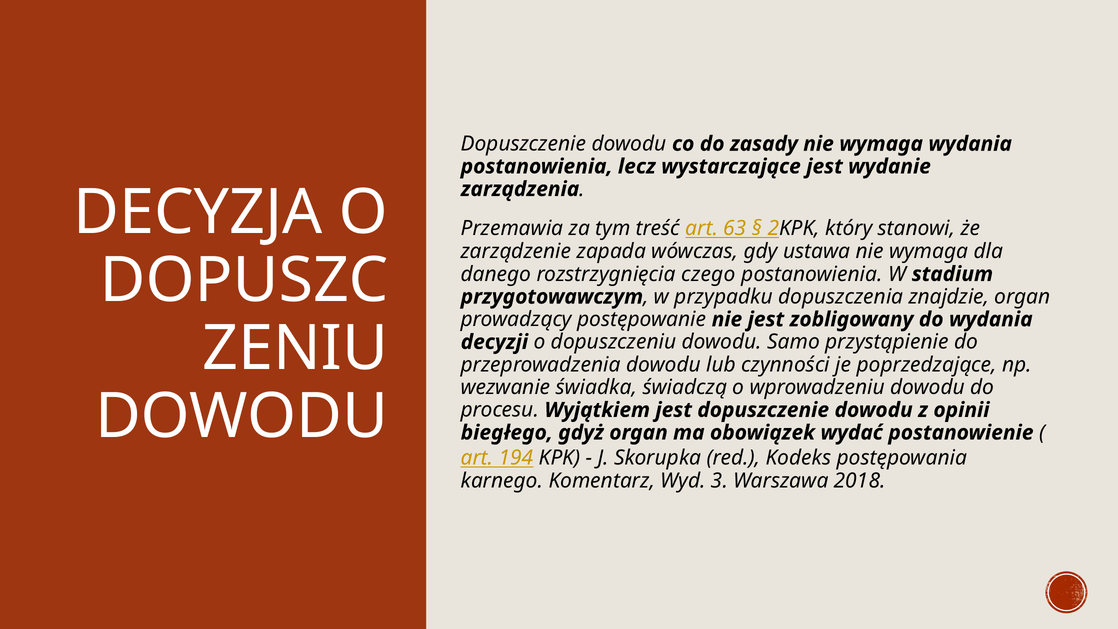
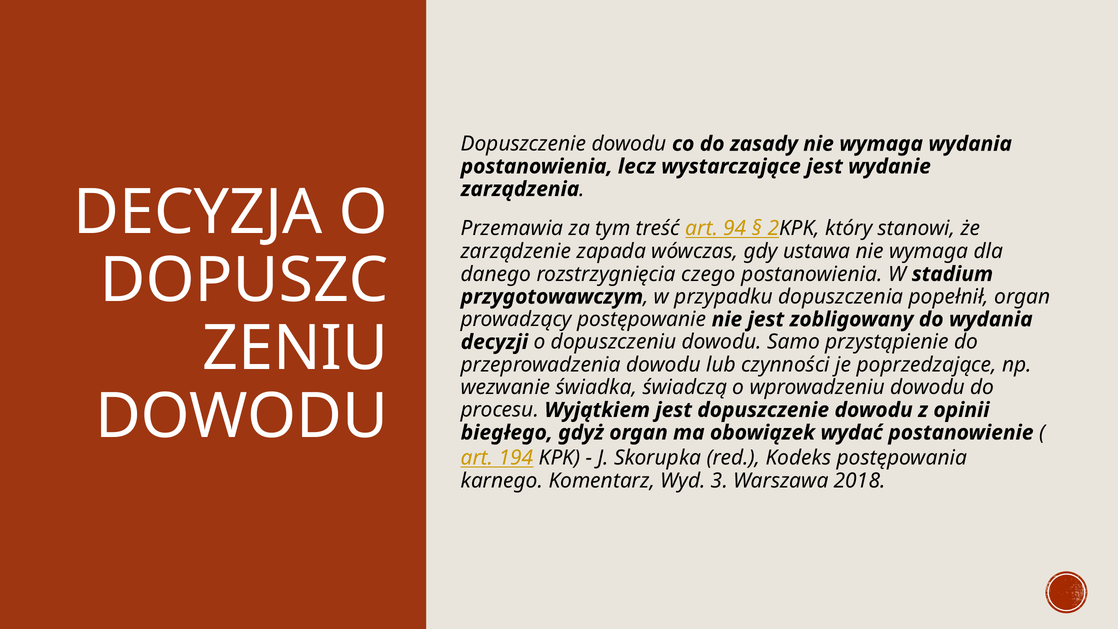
63: 63 -> 94 (735, 228)
znajdzie: znajdzie -> popełnił (949, 297)
